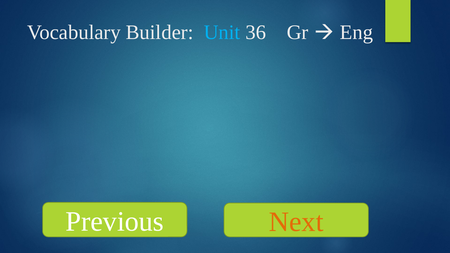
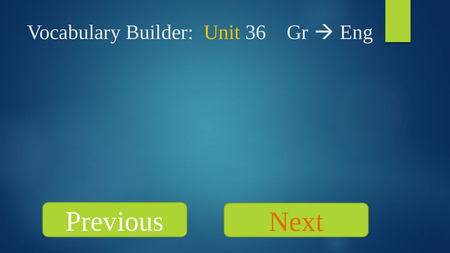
Unit colour: light blue -> yellow (222, 32)
